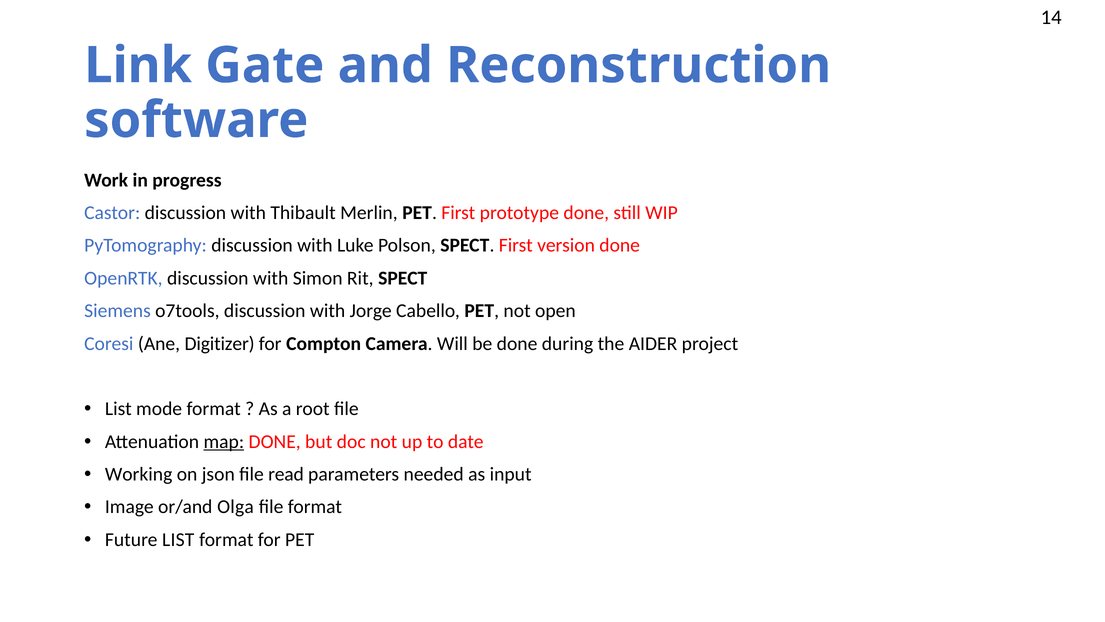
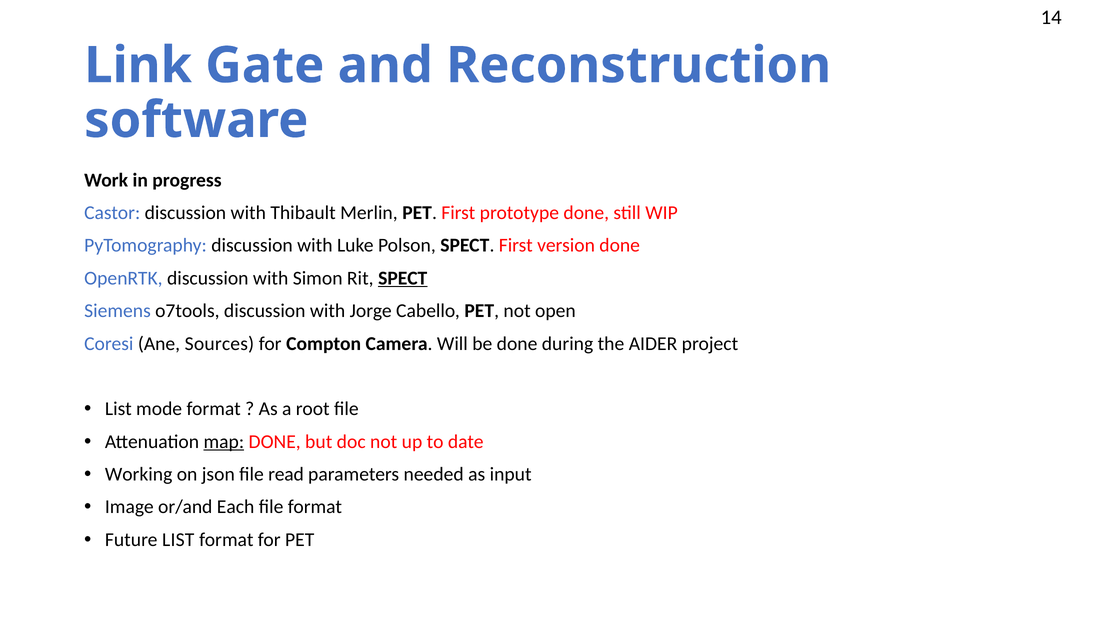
SPECT underline: none -> present (403, 278)
Digitizer: Digitizer -> Sources (219, 343)
Olga: Olga -> Each (236, 507)
